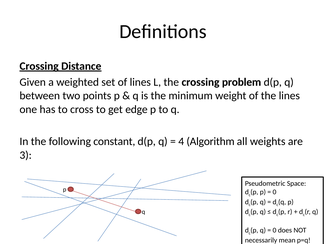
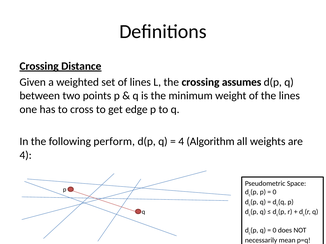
problem: problem -> assumes (242, 82)
constant: constant -> perform (114, 142)
3: 3 -> 4 (26, 155)
